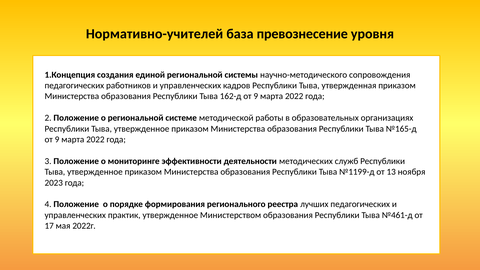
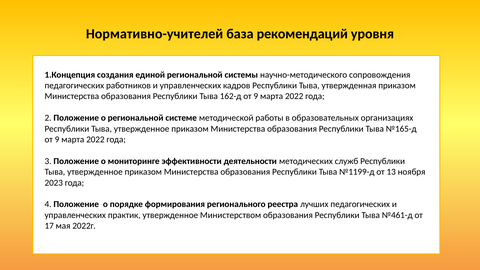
превознесение: превознесение -> рекомендаций (302, 34)
